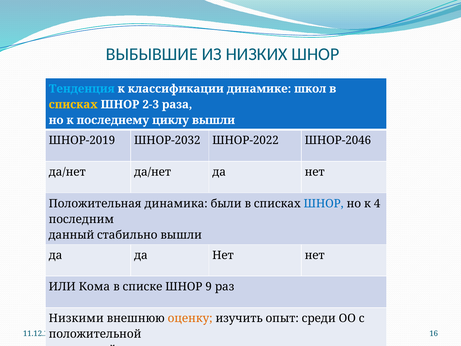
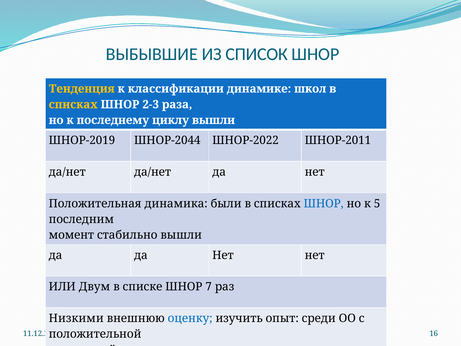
НИЗКИХ: НИЗКИХ -> СПИСОК (257, 54)
Тенденция colour: light blue -> yellow (82, 89)
ШНОР-2032: ШНОР-2032 -> ШНОР-2044 (167, 140)
ШНОР-2046: ШНОР-2046 -> ШНОР-2011 (338, 140)
4: 4 -> 5 (377, 203)
данный: данный -> момент (71, 235)
Кома: Кома -> Двум (94, 287)
9: 9 -> 7 (209, 287)
оценку colour: orange -> blue (190, 318)
